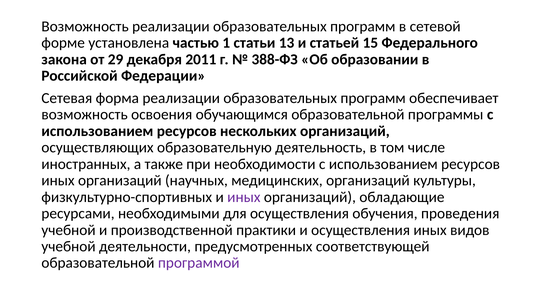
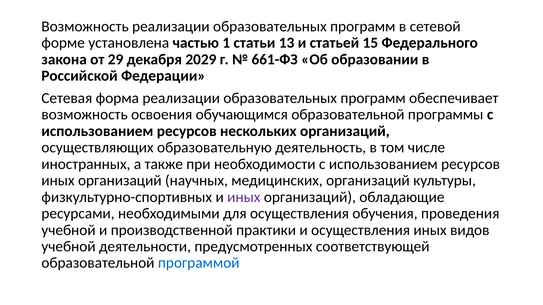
2011: 2011 -> 2029 (201, 59)
388-ФЗ: 388-ФЗ -> 661-ФЗ (275, 59)
программой colour: purple -> blue (199, 263)
